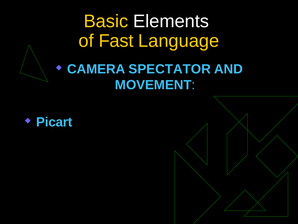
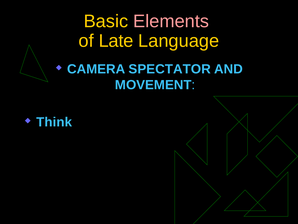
Elements colour: white -> pink (171, 21)
Fast: Fast -> Late (116, 41)
Picart: Picart -> Think (54, 122)
